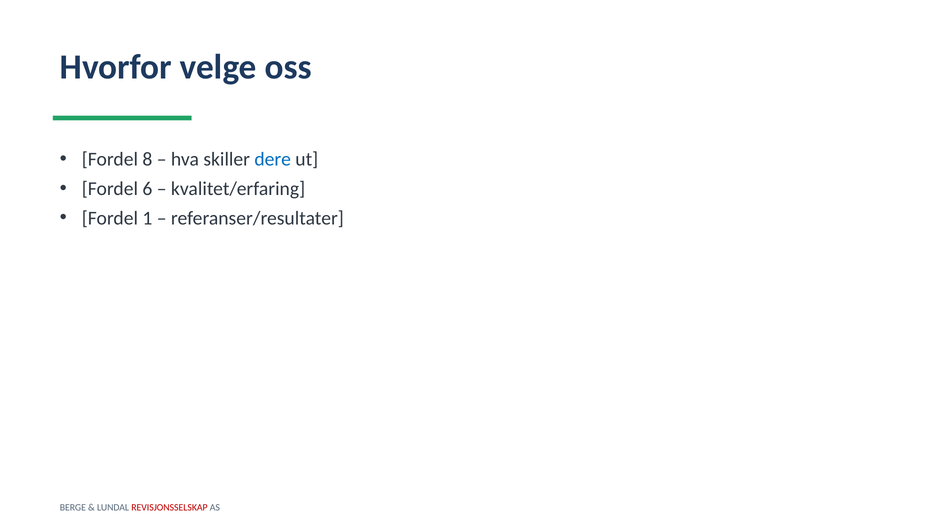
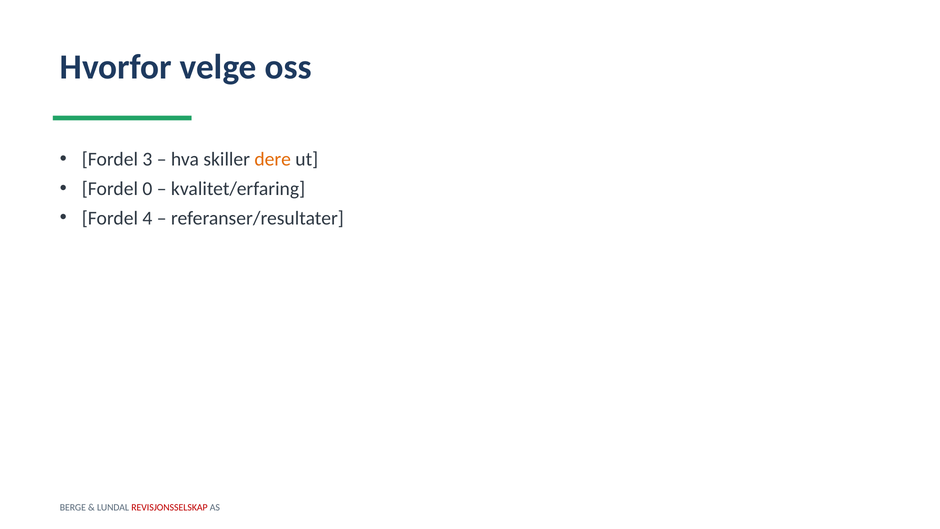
8: 8 -> 3 (147, 159)
dere colour: blue -> orange (273, 159)
6: 6 -> 0 (147, 189)
1: 1 -> 4 (147, 218)
